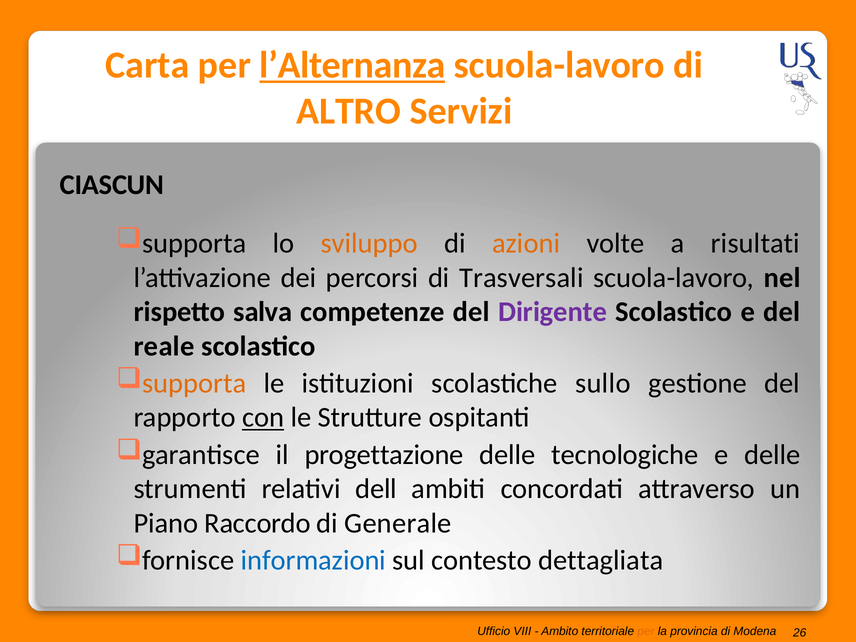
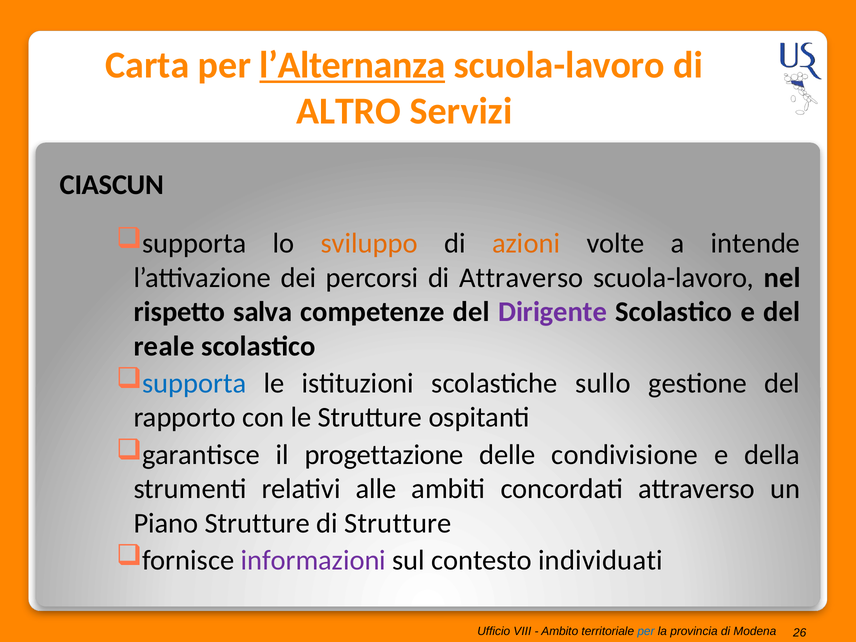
risultati: risultati -> intende (756, 243)
di Trasversali: Trasversali -> Attraverso (521, 278)
supporta colour: orange -> blue (194, 383)
con underline: present -> none (263, 418)
tecnologiche: tecnologiche -> condivisione (625, 455)
e delle: delle -> della (772, 455)
dell: dell -> alle (376, 489)
Piano Raccordo: Raccordo -> Strutture (257, 523)
di Generale: Generale -> Strutture (398, 523)
informazioni colour: blue -> purple (313, 560)
dettagliata: dettagliata -> individuati (601, 560)
per colour: orange -> blue (646, 631)
